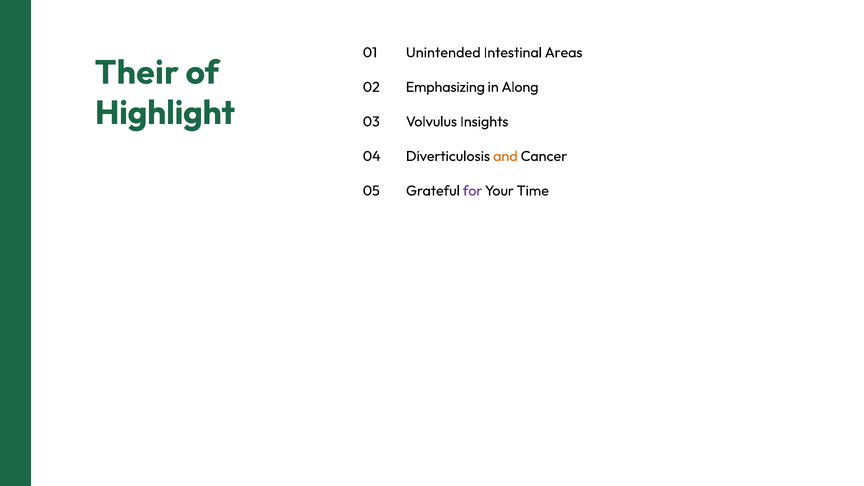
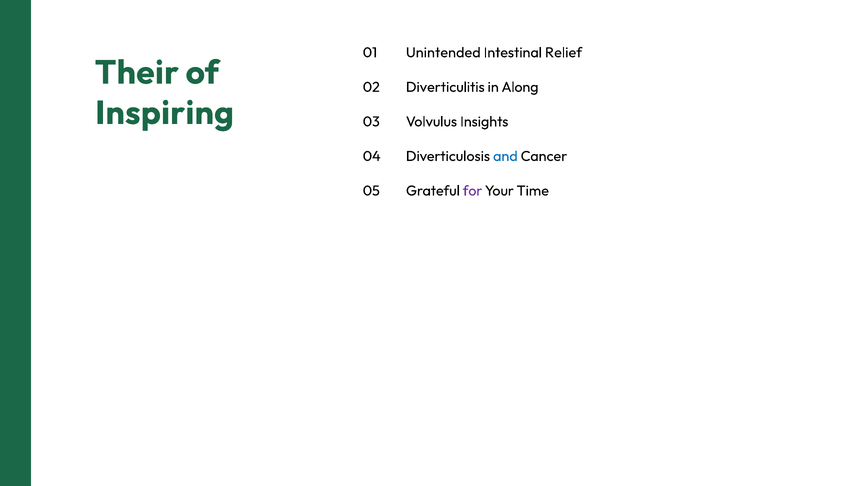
Areas: Areas -> Relief (564, 53)
Emphasizing: Emphasizing -> Diverticulitis (445, 87)
Highlight: Highlight -> Inspiring (165, 113)
and colour: orange -> blue (505, 156)
